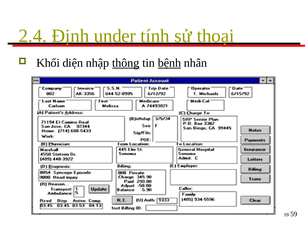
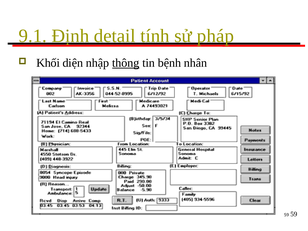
2.4: 2.4 -> 9.1 (33, 36)
under: under -> detail (115, 36)
thoại: thoại -> pháp (216, 36)
bệnh underline: present -> none (169, 63)
